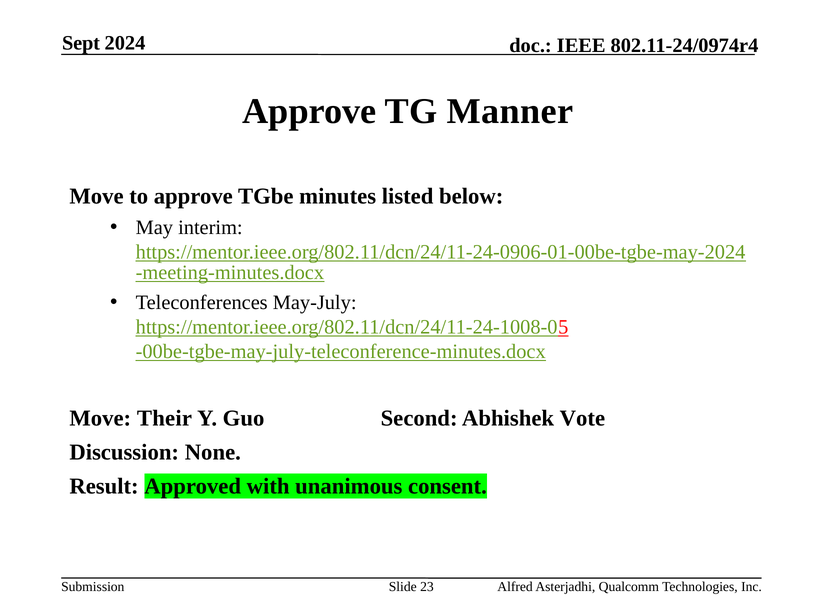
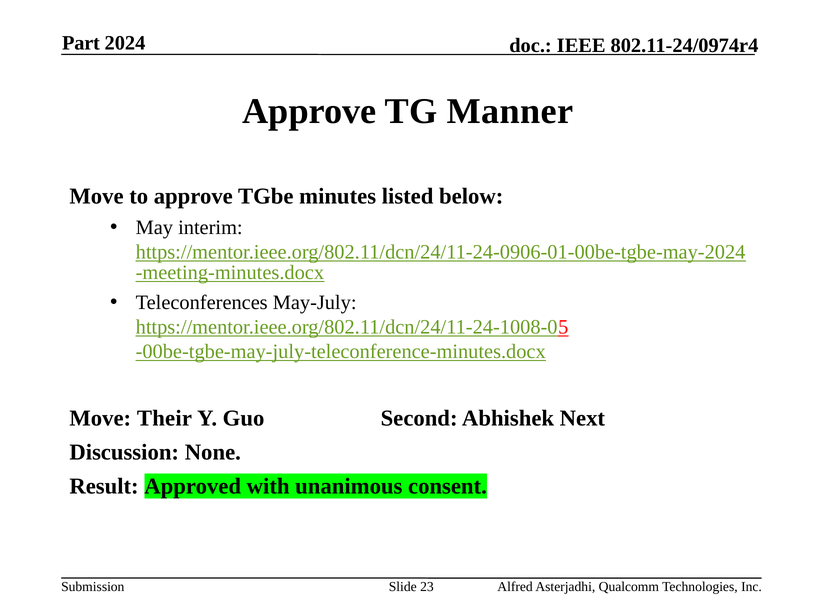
Sept: Sept -> Part (81, 43)
Vote: Vote -> Next (582, 418)
